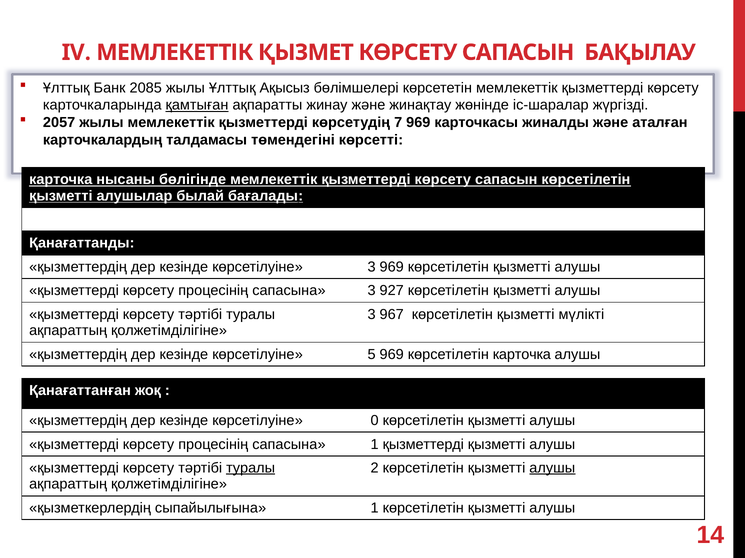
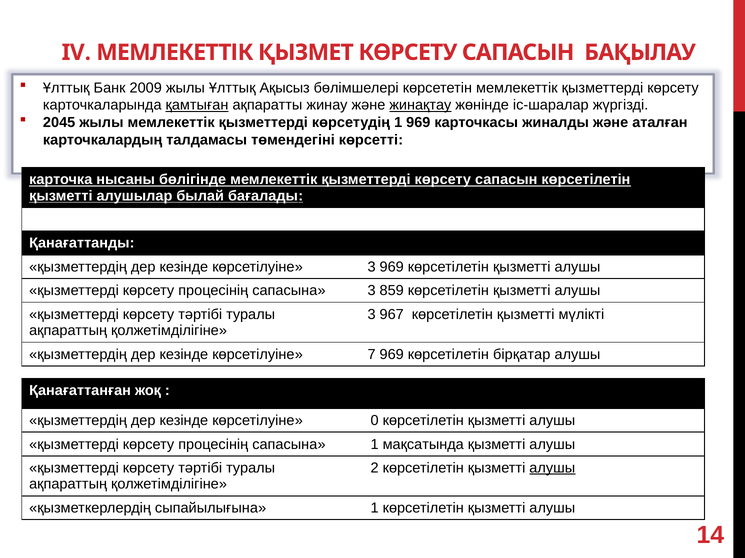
2085: 2085 -> 2009 (146, 88)
жинақтау underline: none -> present (420, 105)
2057: 2057 -> 2045 (59, 123)
көрсетудің 7: 7 -> 1 (398, 123)
927: 927 -> 859 (392, 291)
5: 5 -> 7 (372, 355)
көрсетілетін карточка: карточка -> бірқатар (522, 355)
1 қызметтерді: қызметтерді -> мақсатында (423, 445)
туралы underline: present -> none (251, 469)
